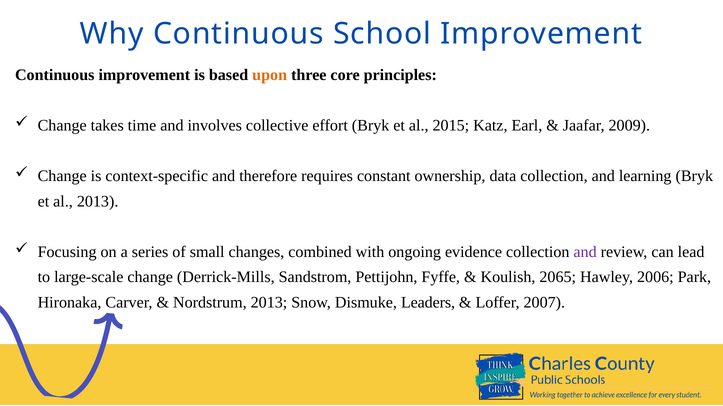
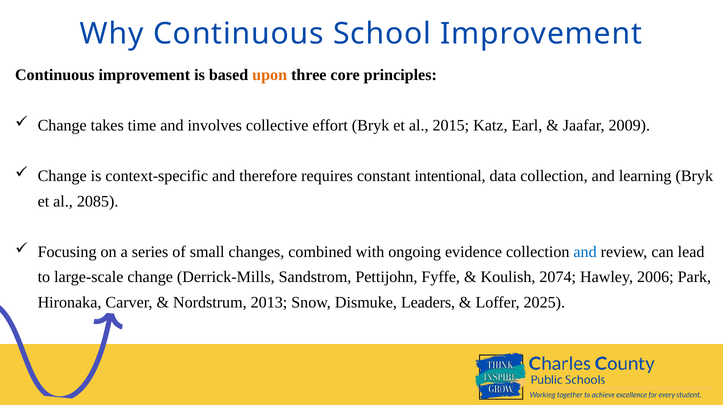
ownership: ownership -> intentional (450, 176)
al 2013: 2013 -> 2085 (98, 202)
and colour: purple -> blue (585, 252)
2065: 2065 -> 2074 (558, 278)
2007: 2007 -> 2025 (544, 303)
